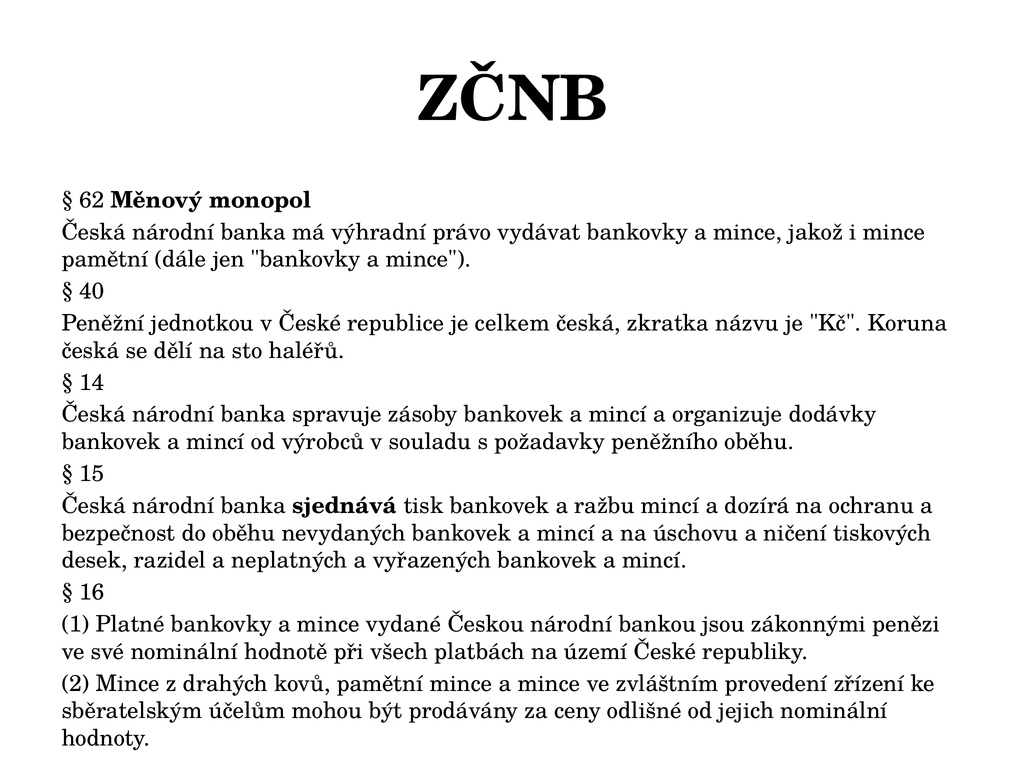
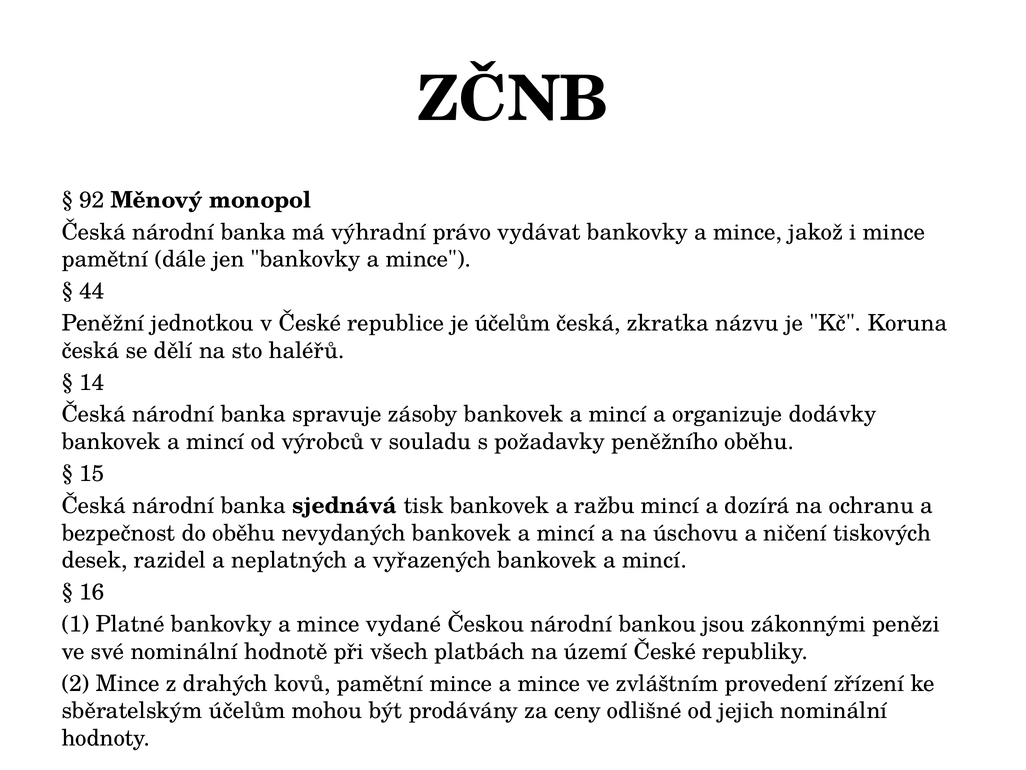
62: 62 -> 92 (92, 200)
40: 40 -> 44 (92, 291)
je celkem: celkem -> účelům (513, 323)
